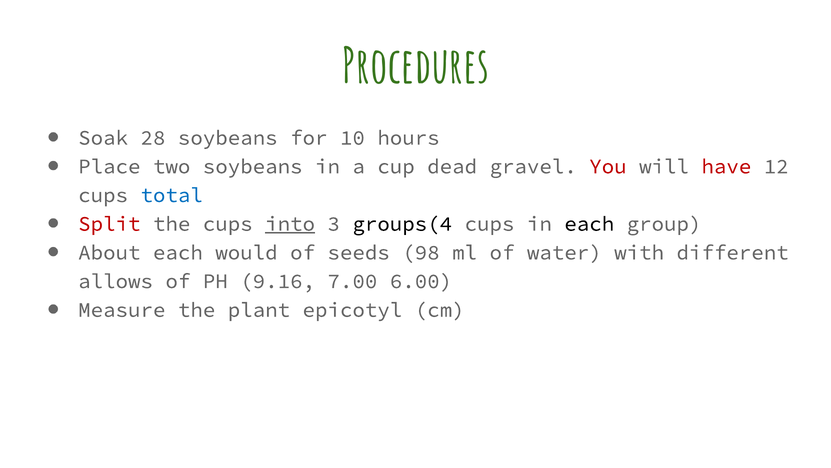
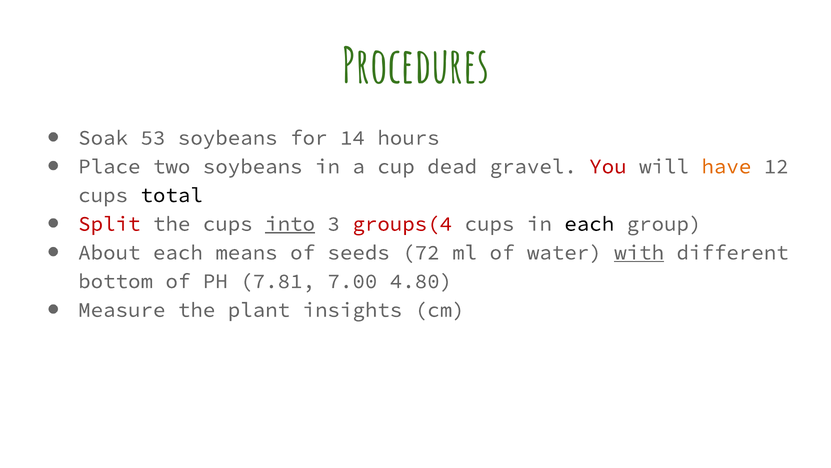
28: 28 -> 53 (153, 138)
10: 10 -> 14 (352, 138)
have colour: red -> orange (726, 166)
total colour: blue -> black (172, 195)
groups(4 colour: black -> red (402, 224)
would: would -> means (246, 252)
98: 98 -> 72 (421, 252)
with underline: none -> present (639, 252)
allows: allows -> bottom (116, 281)
9.16: 9.16 -> 7.81 (278, 281)
6.00: 6.00 -> 4.80 (421, 281)
epicotyl: epicotyl -> insights (352, 310)
